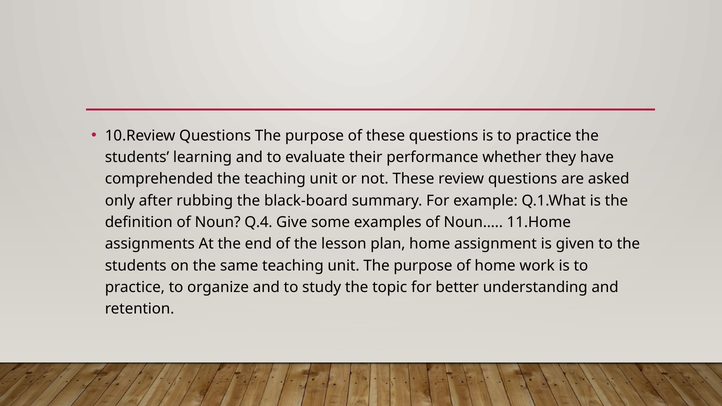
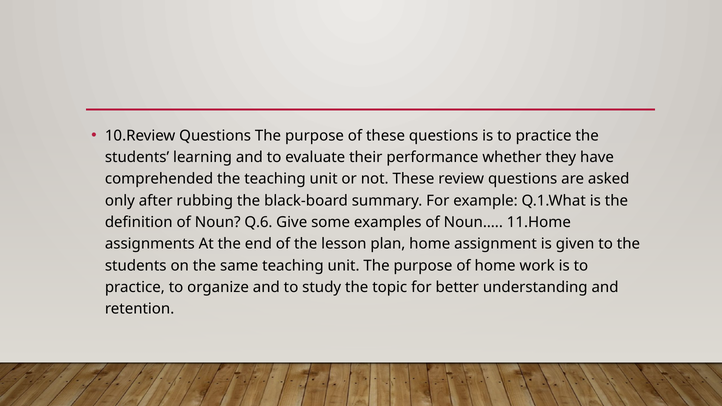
Q.4: Q.4 -> Q.6 (258, 222)
